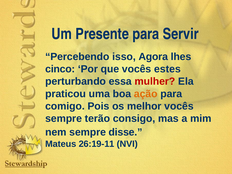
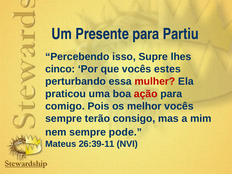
Servir: Servir -> Partiu (181, 34)
Agora: Agora -> Supre (153, 57)
ação colour: orange -> red (146, 94)
disse: disse -> pode (125, 132)
26:19-11: 26:19-11 -> 26:39-11 (97, 144)
